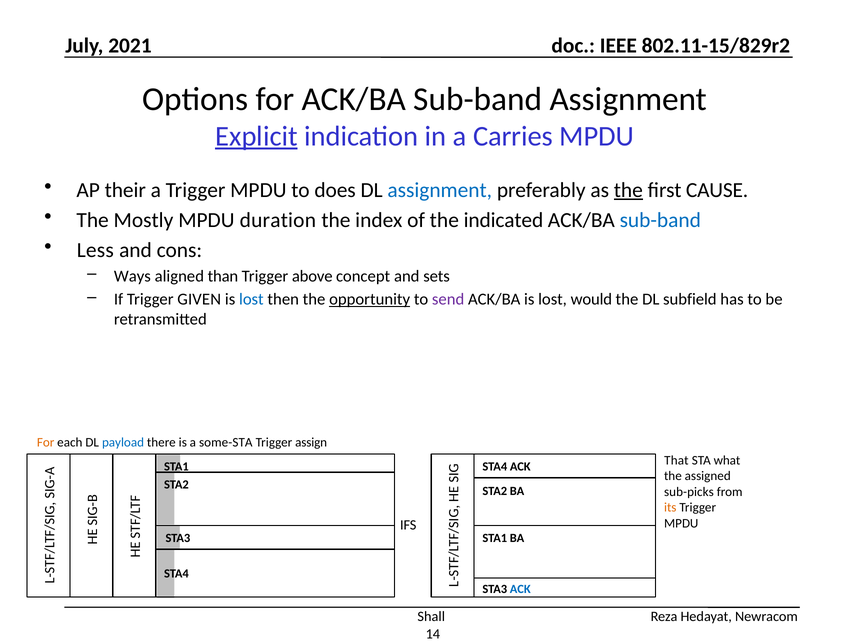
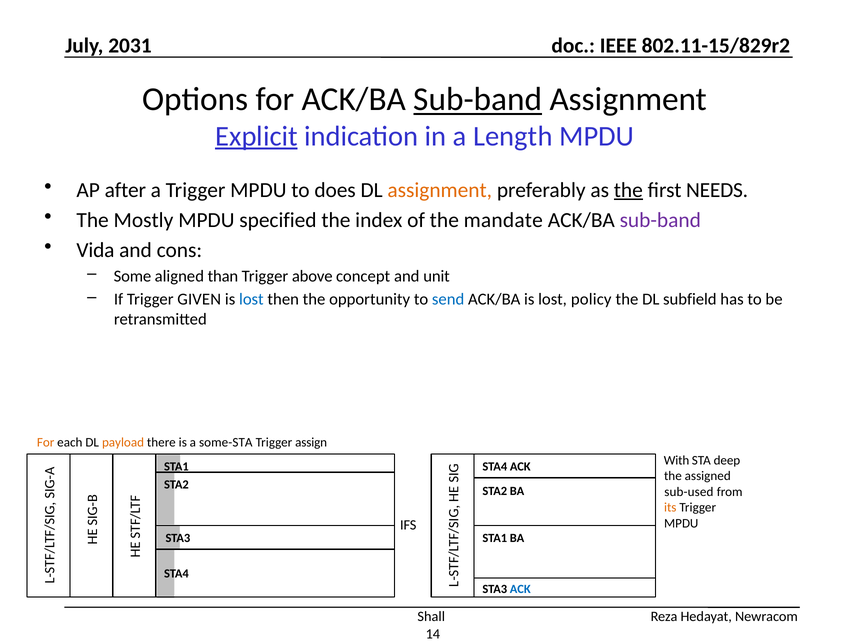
2021: 2021 -> 2031 (130, 46)
Sub-band underline: none -> present (478, 99)
Carries: Carries -> Length (513, 136)
their: their -> after (125, 190)
assignment colour: blue -> orange (440, 190)
CAUSE: CAUSE -> NEEDS (717, 190)
duration: duration -> specified (278, 220)
indicated: indicated -> mandate (503, 220)
sub-band colour: blue -> purple (660, 220)
Less: Less -> Vida (95, 250)
Ways: Ways -> Some (132, 276)
sets: sets -> unit (437, 276)
opportunity underline: present -> none (370, 299)
send colour: purple -> blue (448, 299)
would: would -> policy (591, 299)
payload colour: blue -> orange (123, 442)
That: That -> With (677, 460)
what: what -> deep (727, 460)
sub-picks: sub-picks -> sub-used (689, 492)
